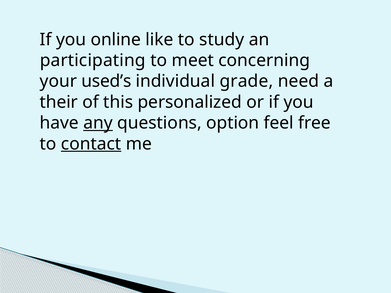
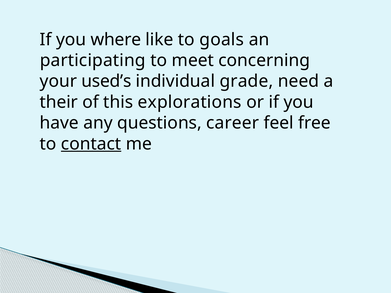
online: online -> where (116, 40)
study: study -> goals (222, 40)
personalized: personalized -> explorations (190, 102)
any underline: present -> none (98, 123)
option: option -> career (233, 123)
